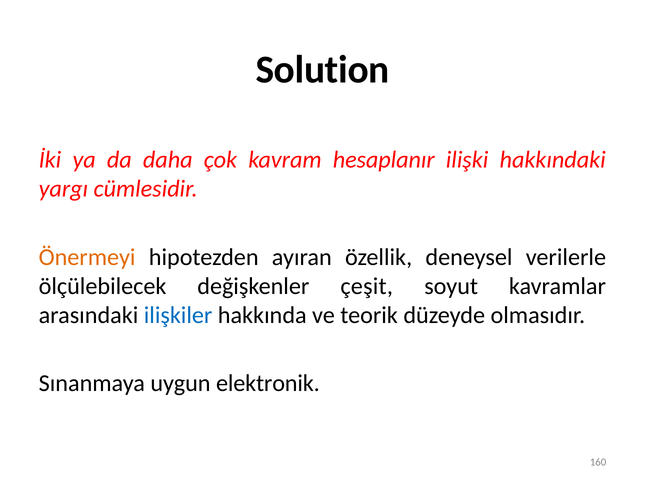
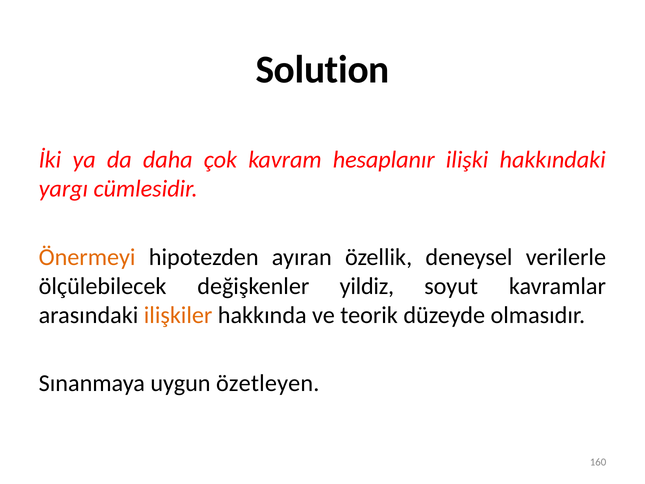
çeşit: çeşit -> yildiz (367, 286)
ilişkiler colour: blue -> orange (178, 315)
elektronik: elektronik -> özetleyen (268, 383)
